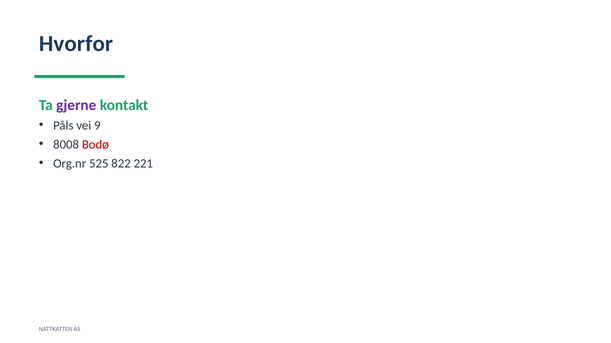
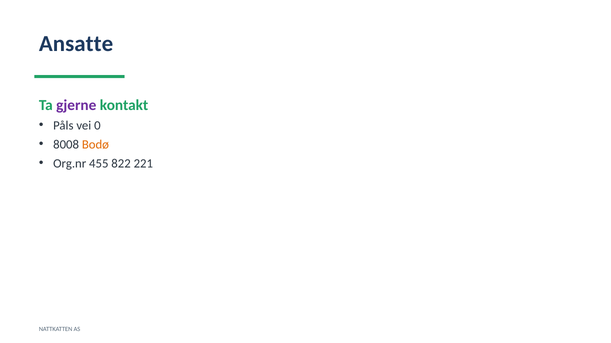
Hvorfor: Hvorfor -> Ansatte (76, 44)
9: 9 -> 0 (97, 126)
Bodø colour: red -> orange (95, 145)
525: 525 -> 455 (99, 164)
